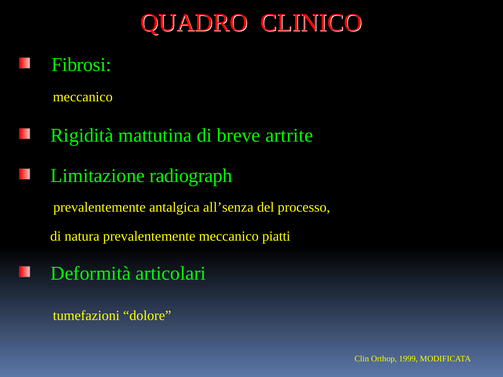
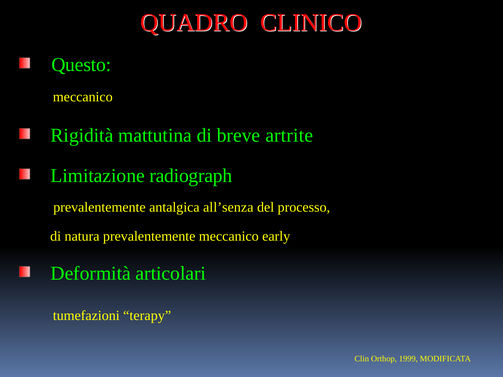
Fibrosi: Fibrosi -> Questo (81, 65)
piatti: piatti -> early (276, 236)
dolore: dolore -> terapy (147, 316)
